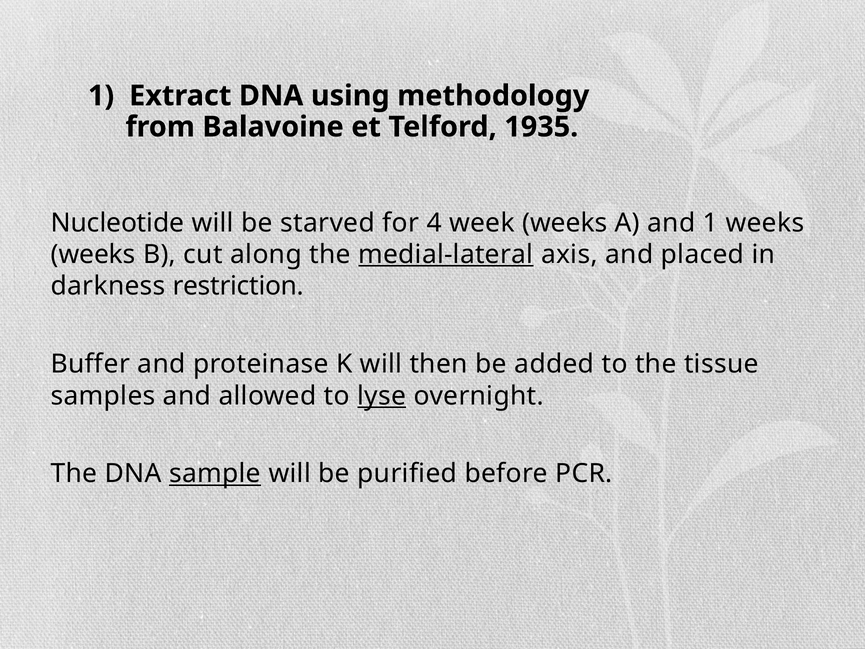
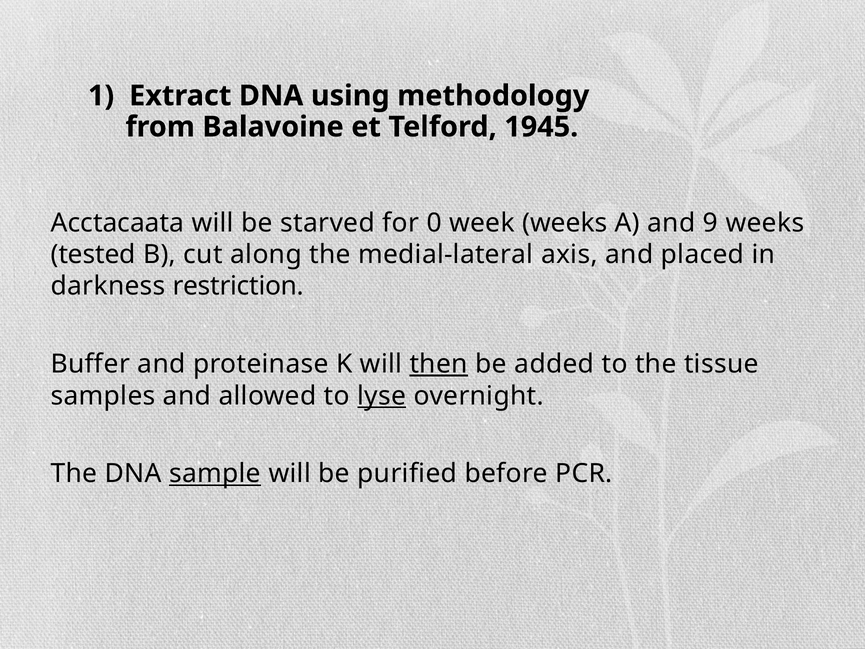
1935: 1935 -> 1945 (541, 127)
Nucleotide: Nucleotide -> Acctacaata (117, 223)
4: 4 -> 0 (434, 223)
and 1: 1 -> 9 (711, 223)
weeks: weeks -> tested (93, 254)
medial-lateral underline: present -> none (446, 254)
then underline: none -> present (439, 364)
